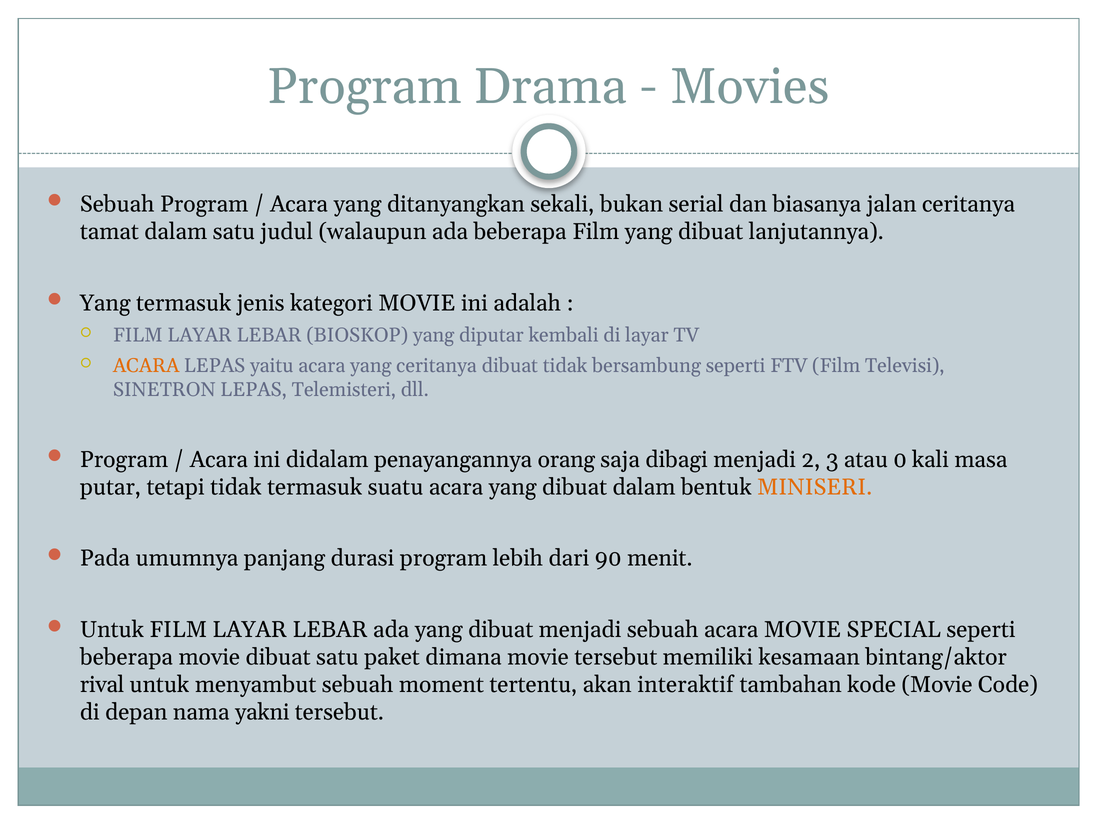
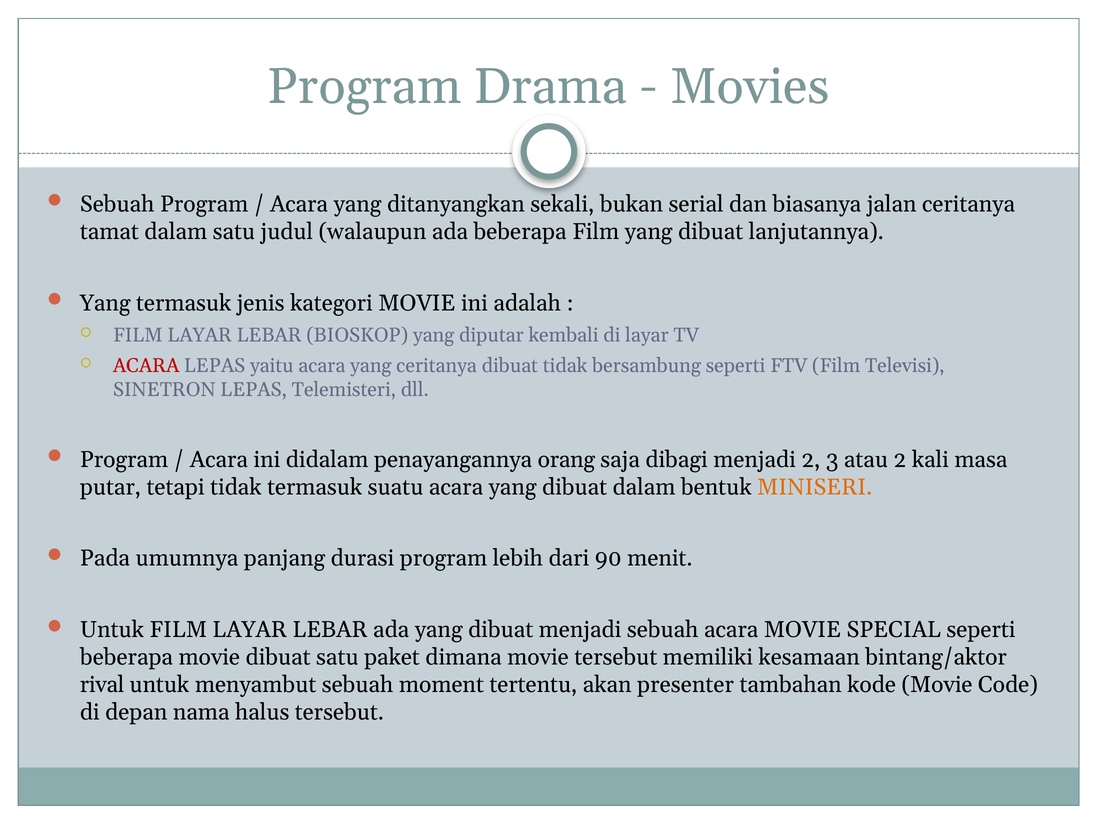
ACARA colour: orange -> red (146, 366)
atau 0: 0 -> 2 (900, 459)
interaktif: interaktif -> presenter (686, 684)
yakni: yakni -> halus (262, 712)
